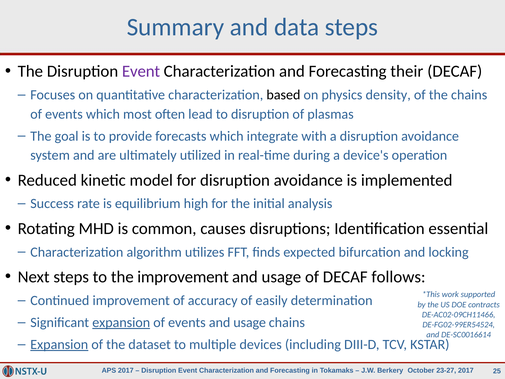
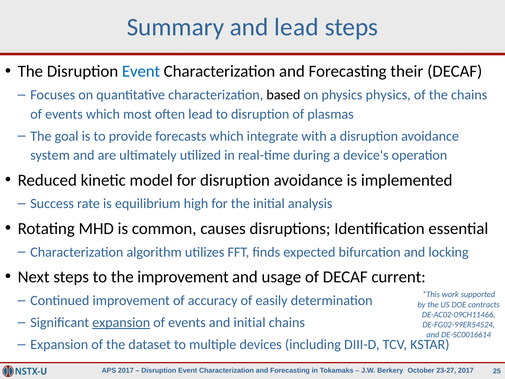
and data: data -> lead (296, 27)
Event colour: purple -> blue (141, 71)
physics density: density -> physics (388, 95)
follows: follows -> current (399, 277)
events and usage: usage -> initial (250, 322)
Expansion underline: present -> none (59, 344)
